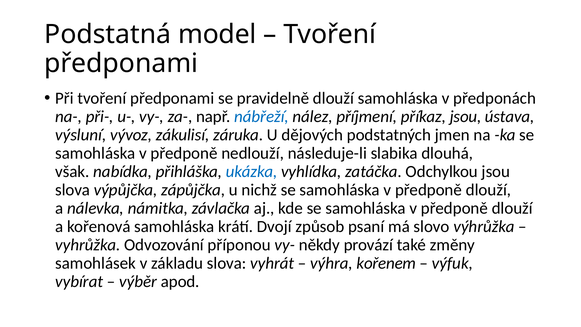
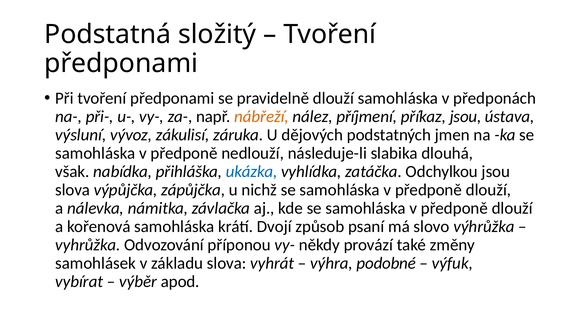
model: model -> složitý (217, 34)
nábřeží colour: blue -> orange (261, 117)
kořenem: kořenem -> podobné (386, 263)
